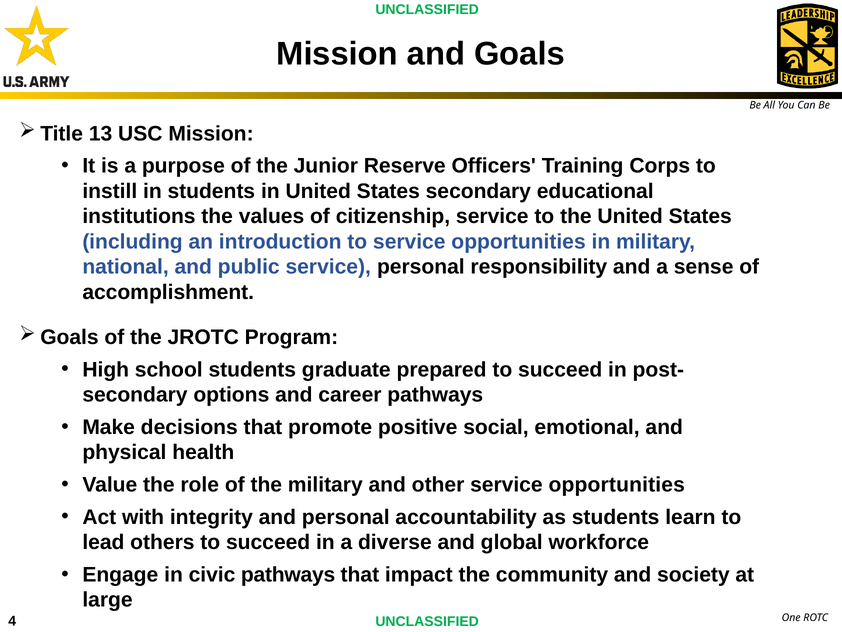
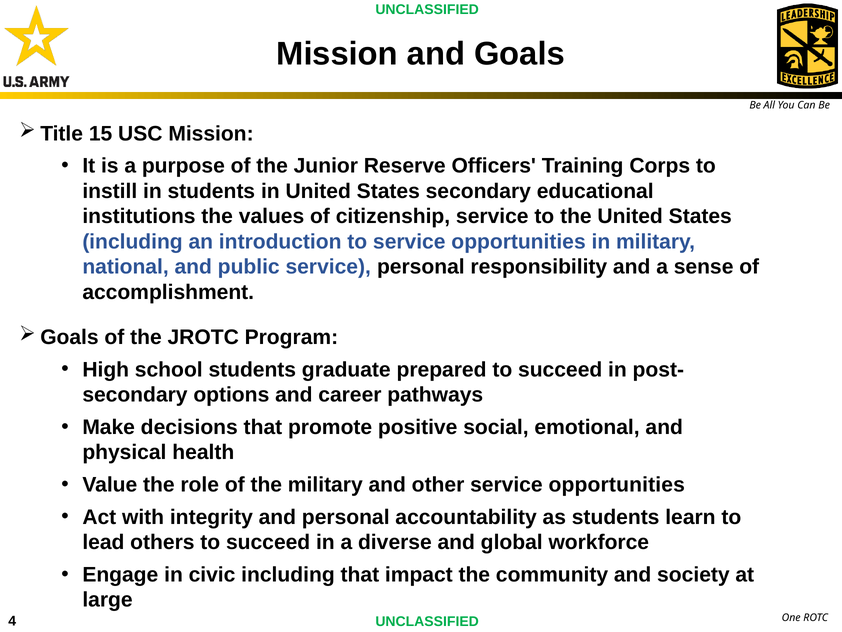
13: 13 -> 15 (101, 134)
civic pathways: pathways -> including (288, 574)
